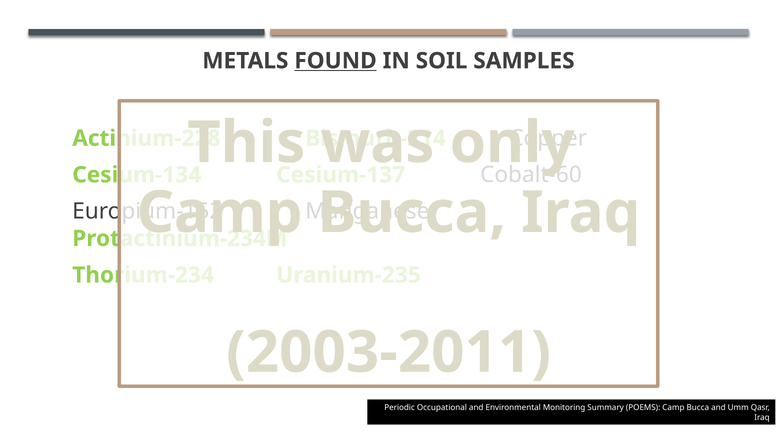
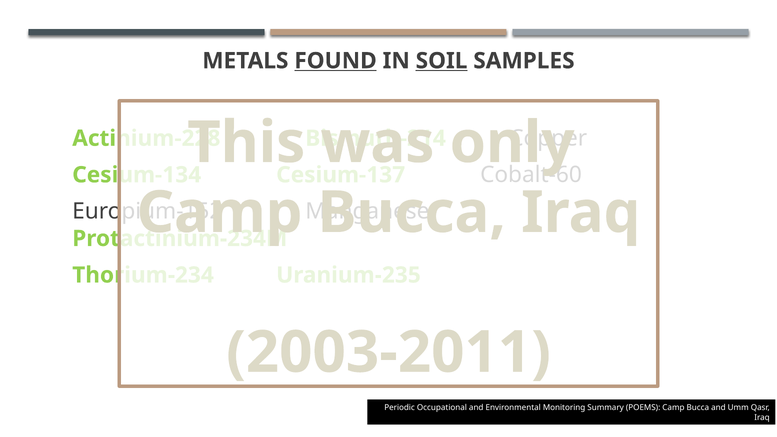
SOIL underline: none -> present (442, 61)
